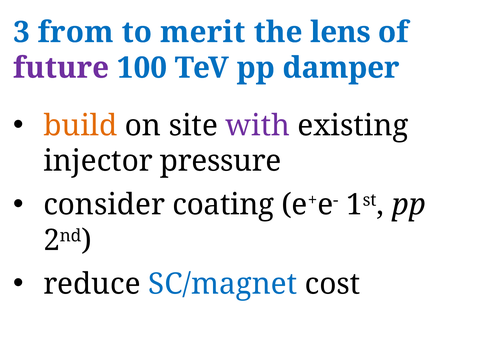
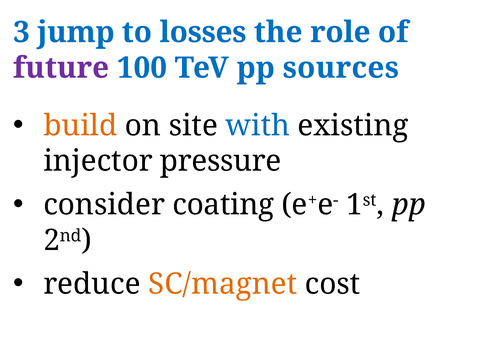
from: from -> jump (76, 32)
merit: merit -> losses (203, 32)
lens: lens -> role (340, 32)
damper: damper -> sources (341, 68)
with colour: purple -> blue (258, 126)
SC/magnet colour: blue -> orange (223, 284)
